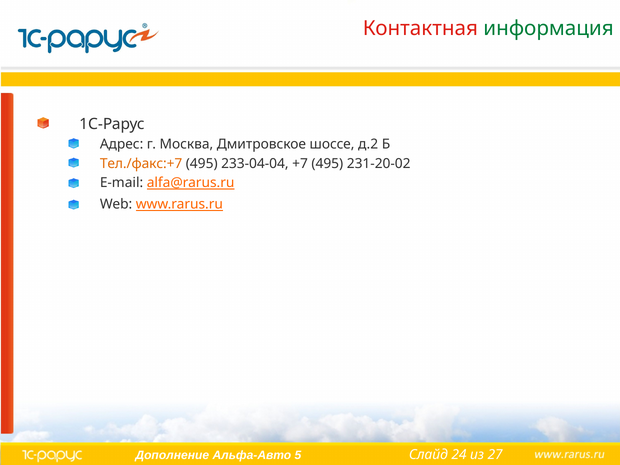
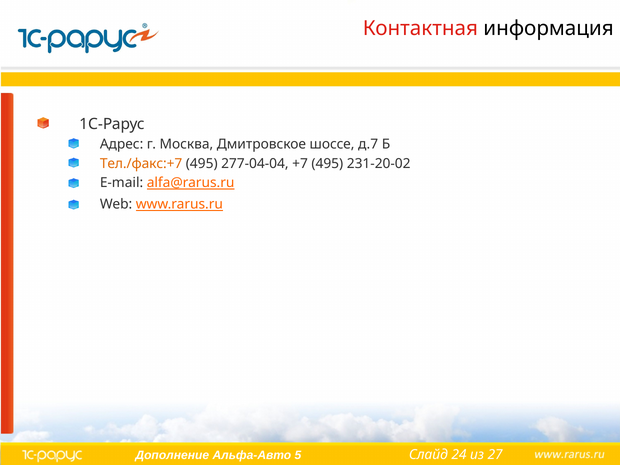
информация colour: green -> black (549, 29)
д.2: д.2 -> д.7 (368, 144)
233-04-04: 233-04-04 -> 277-04-04 (255, 163)
